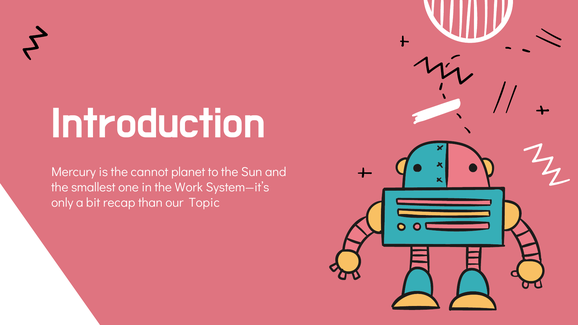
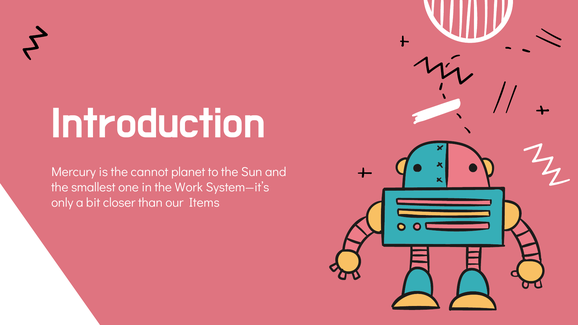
recap: recap -> closer (119, 203)
Topic: Topic -> Items (204, 203)
